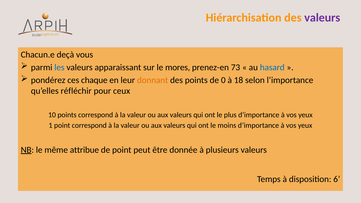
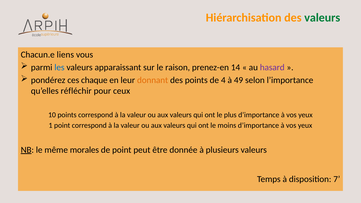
valeurs colour: purple -> green (322, 18)
deçà: deçà -> liens (65, 55)
mores: mores -> raison (178, 67)
73: 73 -> 14 (236, 67)
hasard colour: blue -> purple (272, 67)
0: 0 -> 4 (223, 80)
18: 18 -> 49 (239, 80)
attribue: attribue -> morales (84, 150)
6: 6 -> 7 (337, 179)
